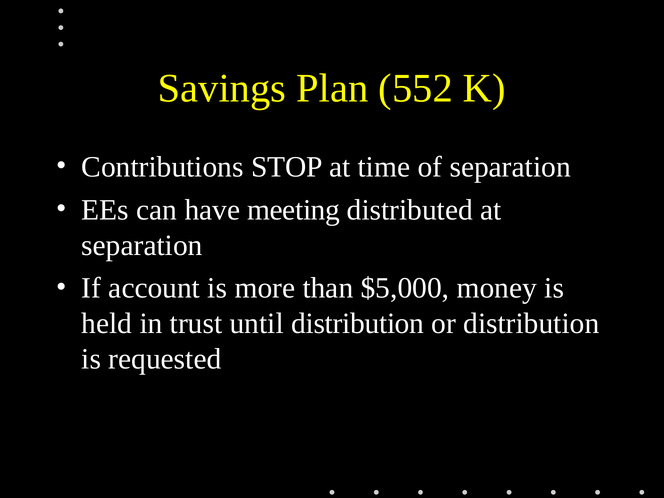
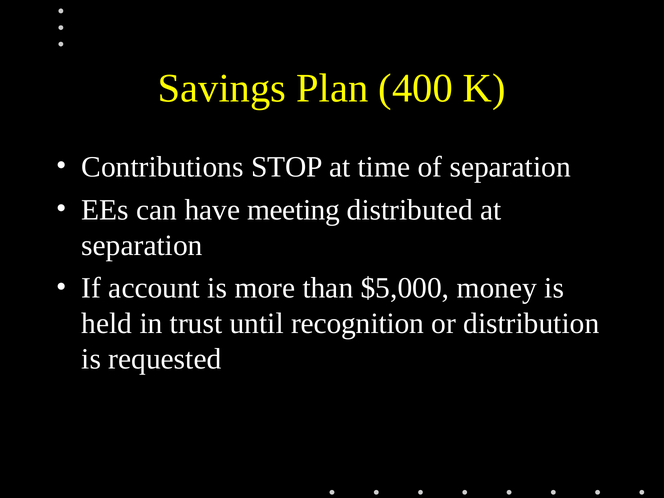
552: 552 -> 400 (416, 89)
until distribution: distribution -> recognition (358, 324)
